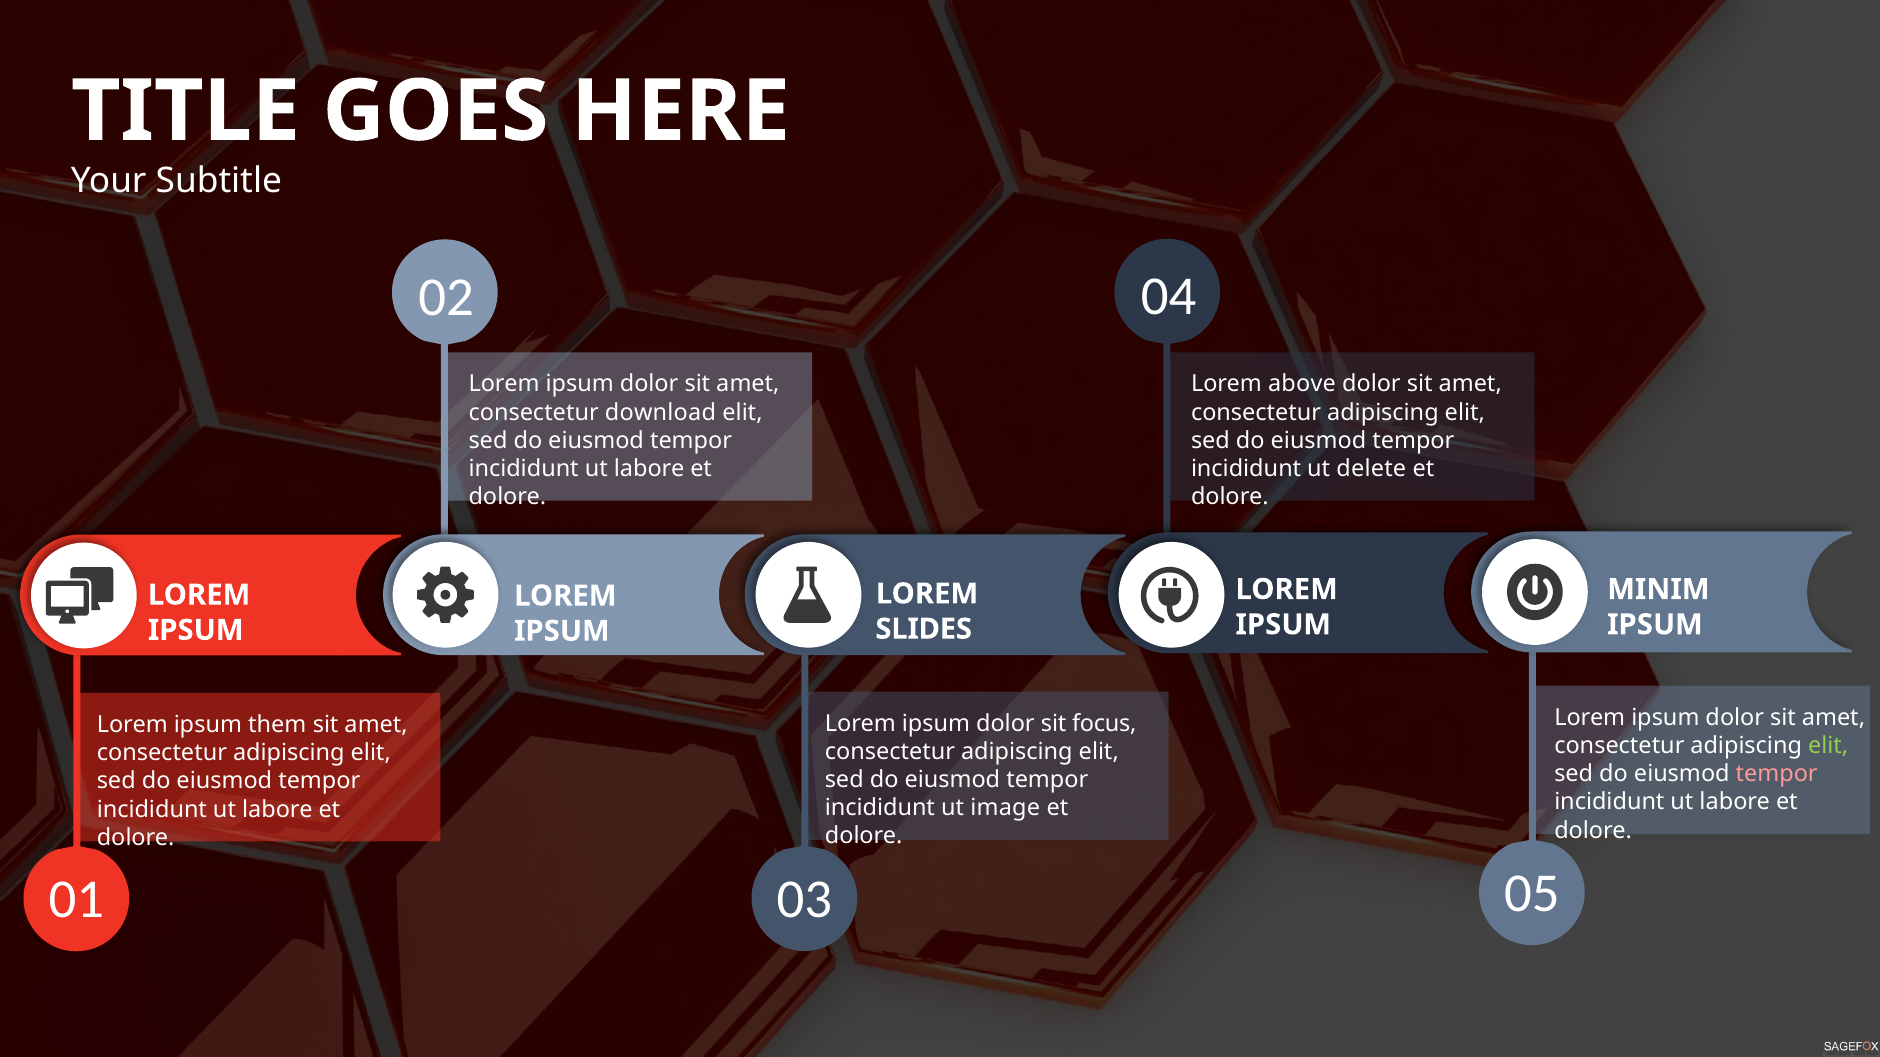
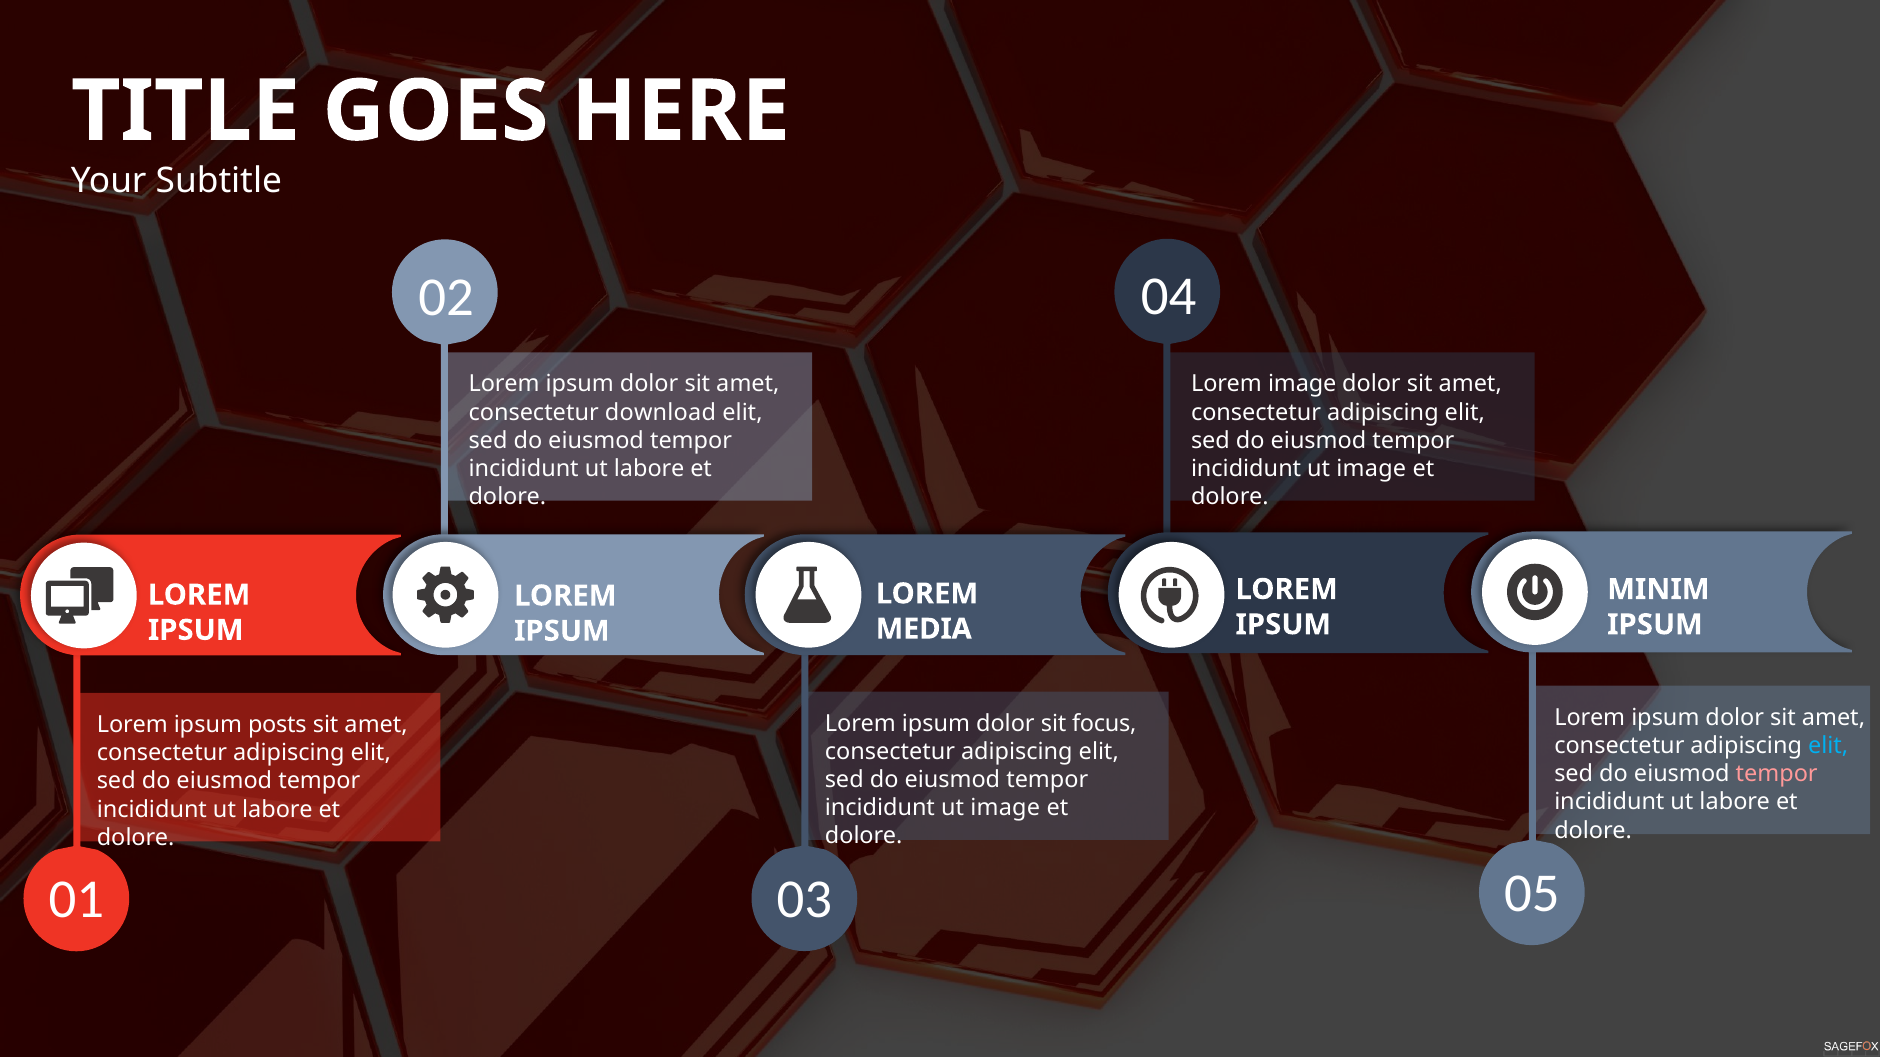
above: above -> image (1302, 384)
delete: delete -> image (1371, 469)
SLIDES: SLIDES -> MEDIA (924, 629)
them: them -> posts (277, 725)
elit colour: light green -> light blue (1828, 746)
